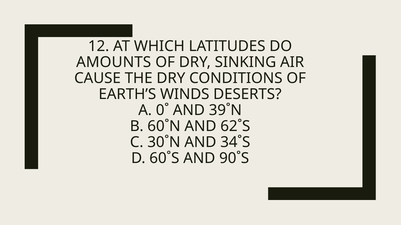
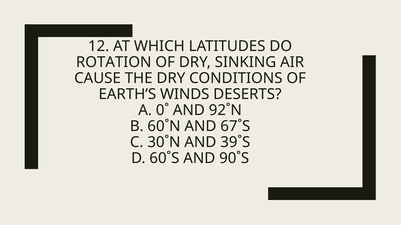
AMOUNTS: AMOUNTS -> ROTATION (114, 62)
39˚N: 39˚N -> 92˚N (225, 110)
62˚S: 62˚S -> 67˚S (235, 127)
34˚S: 34˚S -> 39˚S (235, 143)
